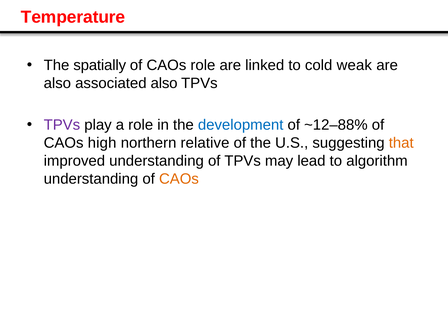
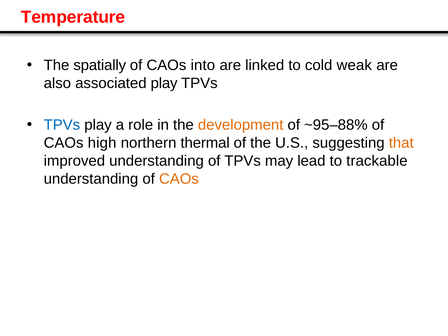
CAOs role: role -> into (203, 65)
associated also: also -> play (164, 83)
TPVs colour: purple -> blue (62, 125)
development colour: blue -> orange (241, 125)
~12–88%: ~12–88% -> ~95–88% (336, 125)
relative: relative -> thermal (205, 143)
algorithm: algorithm -> trackable (377, 161)
